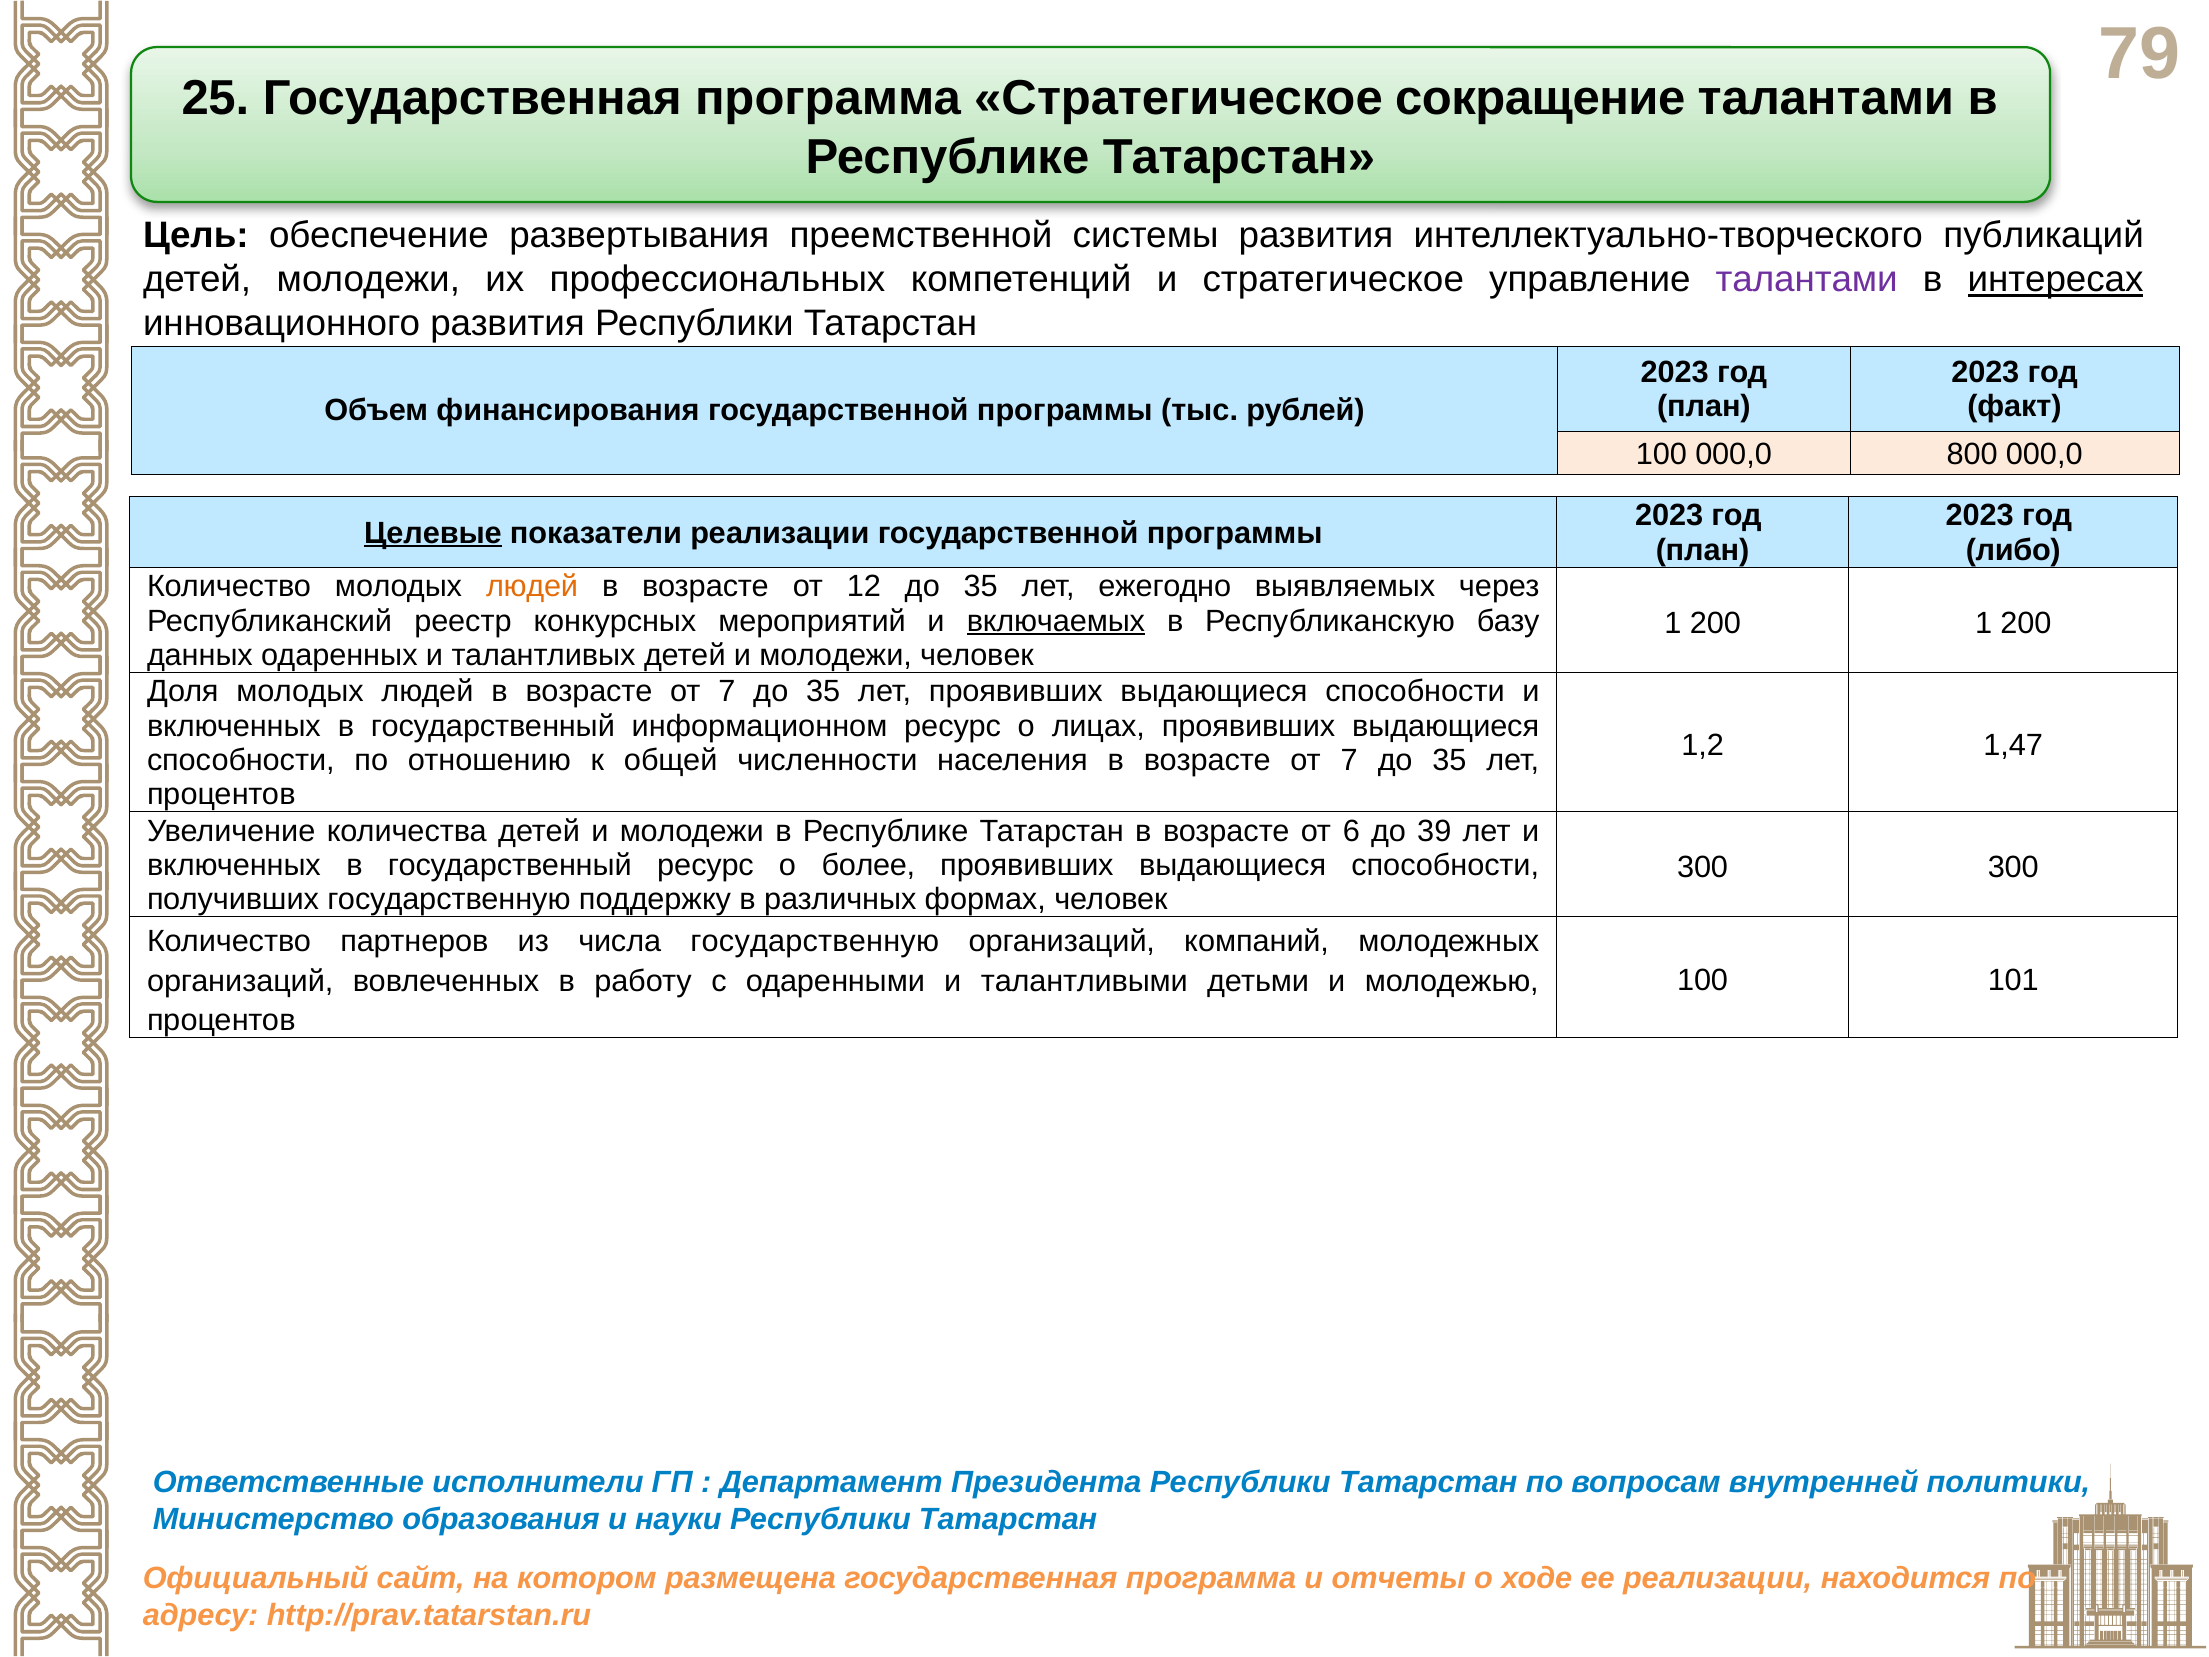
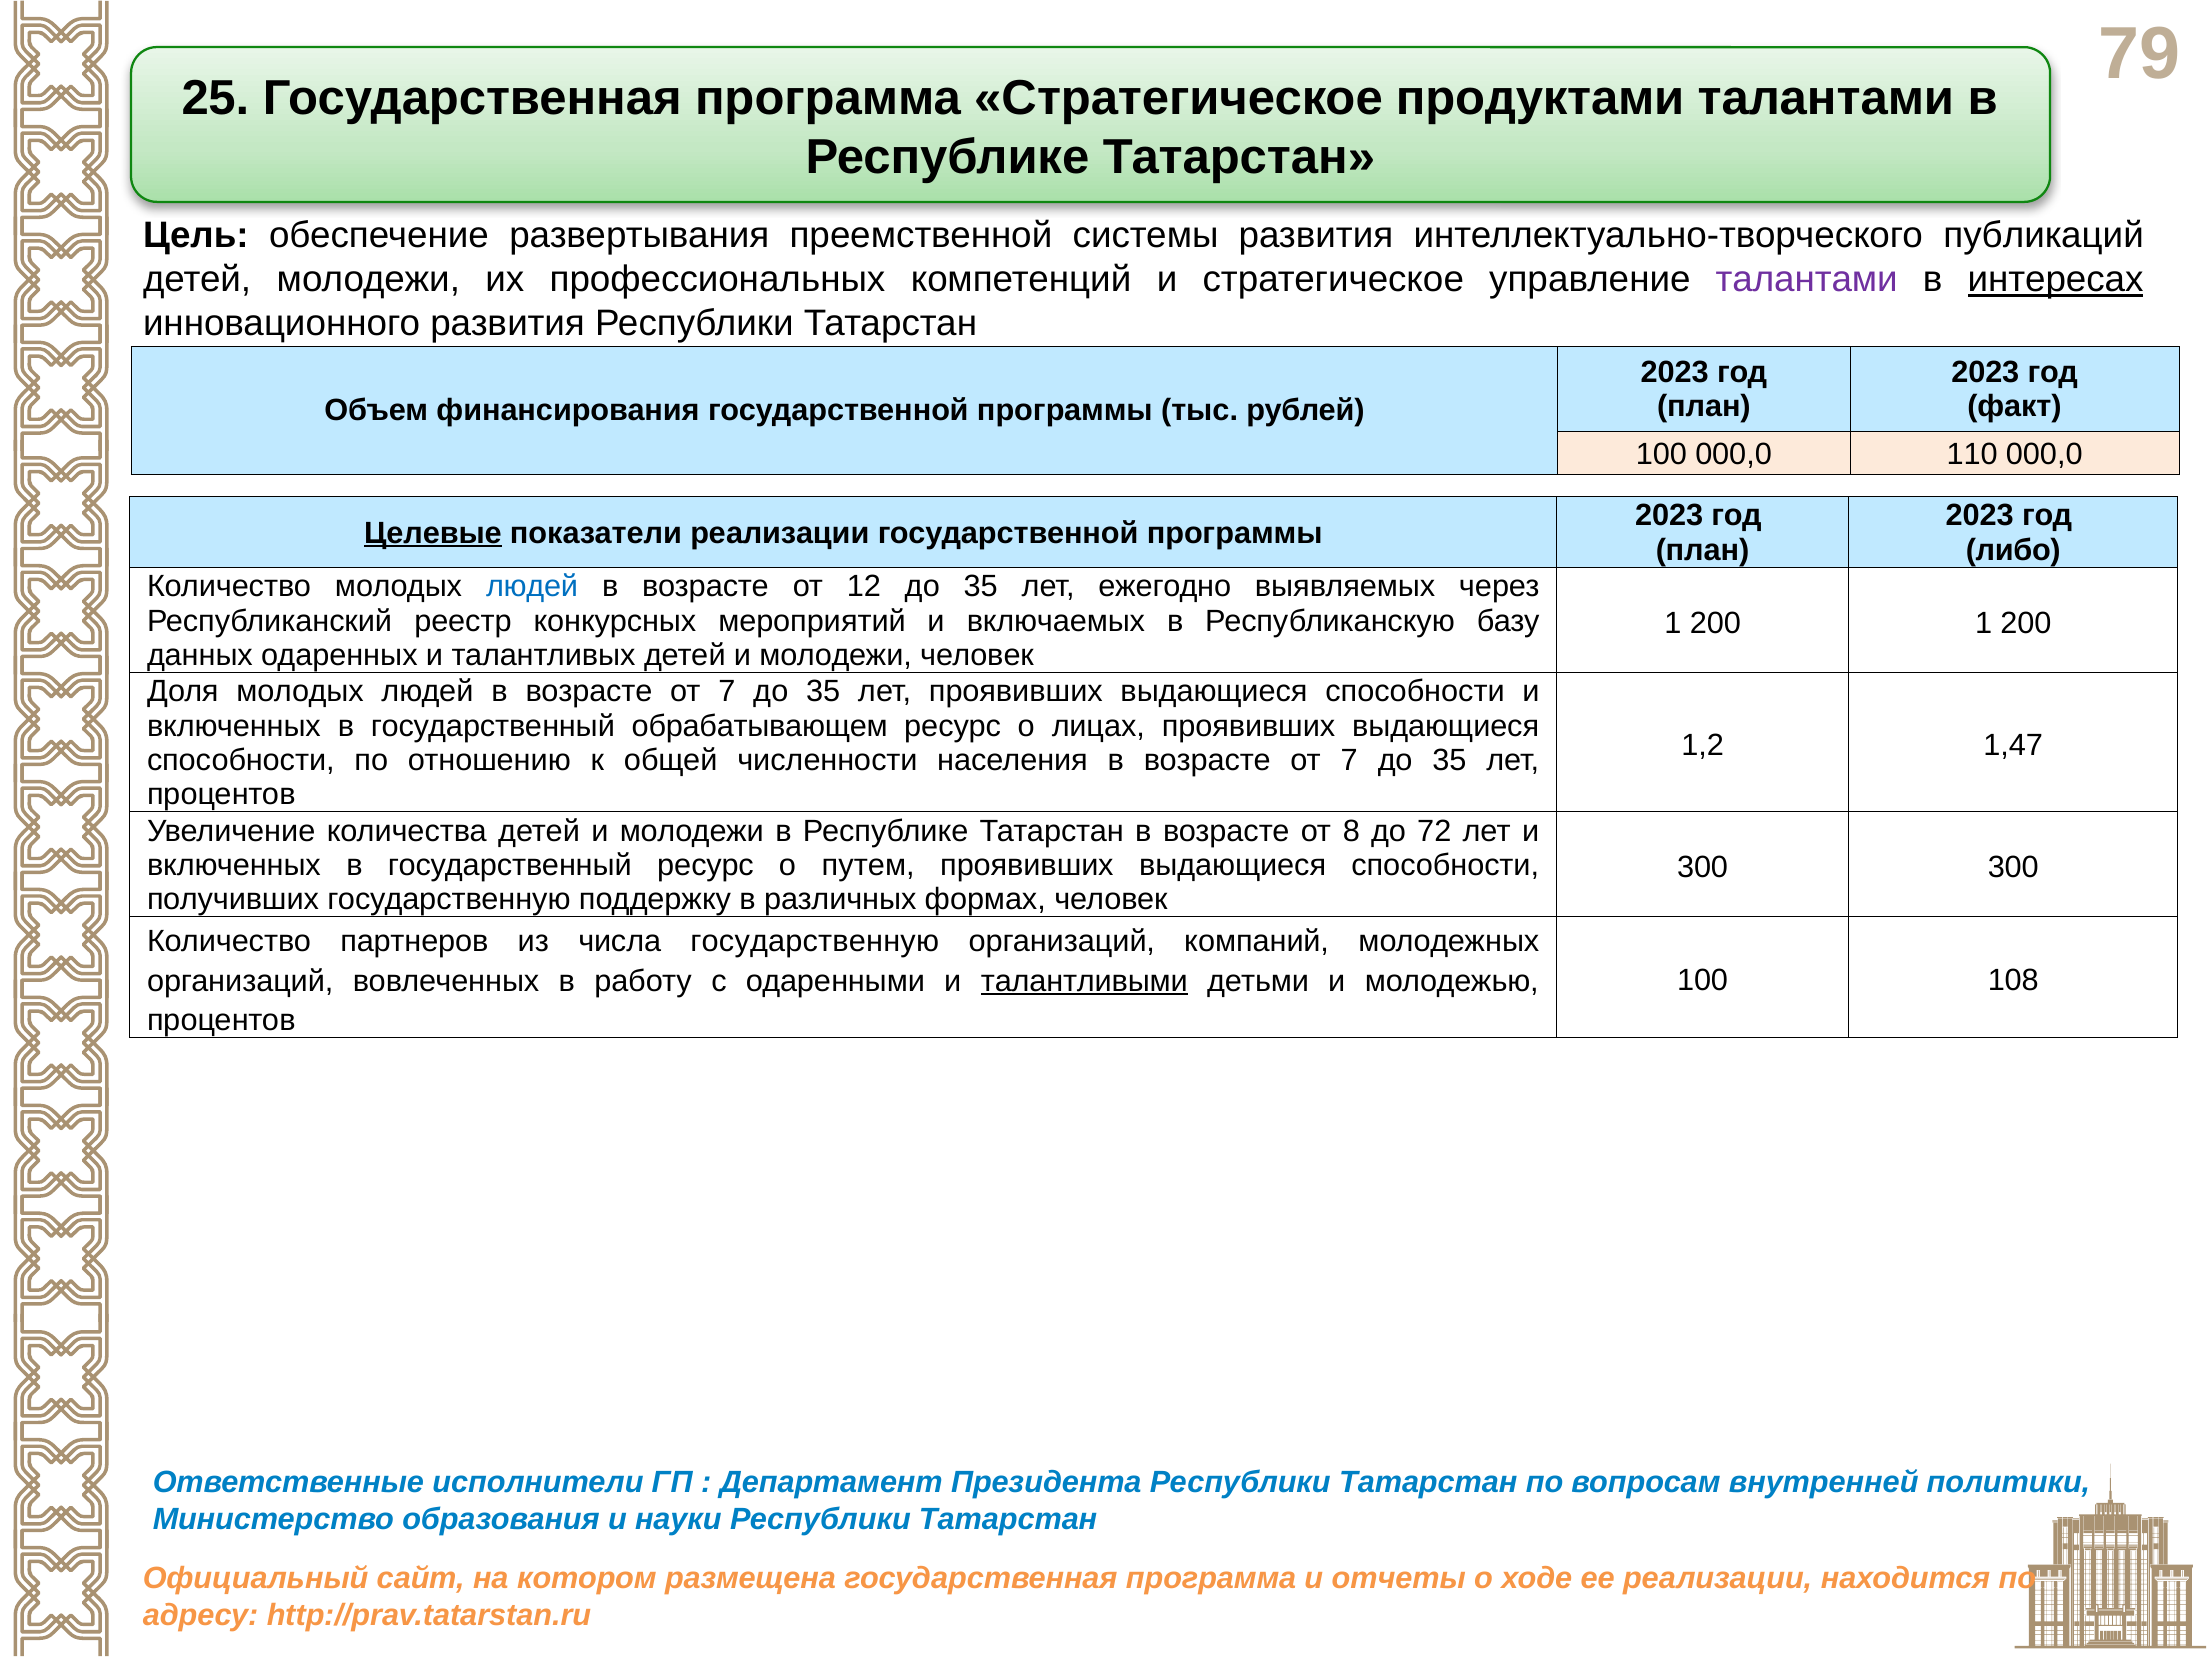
сокращение: сокращение -> продуктами (1540, 98)
800: 800 -> 110 (1972, 454)
людей colour: orange -> blue (532, 587)
включаемых underline: present -> none (1056, 621)
информационном: информационном -> обрабатывающем (760, 726)
6: 6 -> 8 (1351, 831)
39: 39 -> 72 (1434, 831)
более: более -> путем (868, 865)
101: 101 -> 108 (2013, 981)
талантливыми underline: none -> present (1084, 981)
